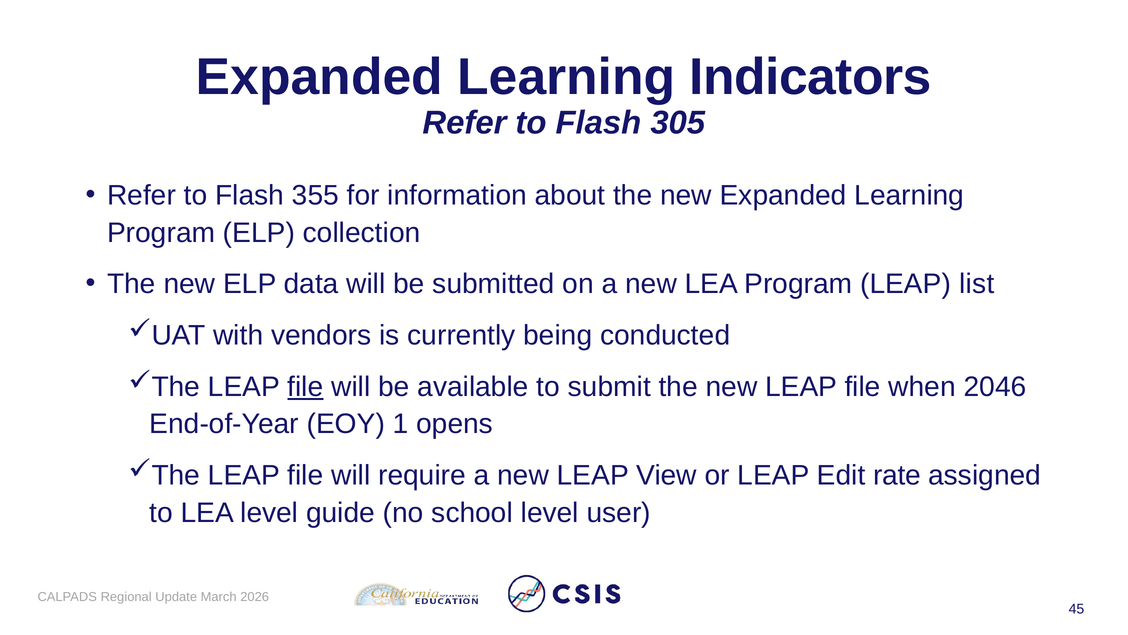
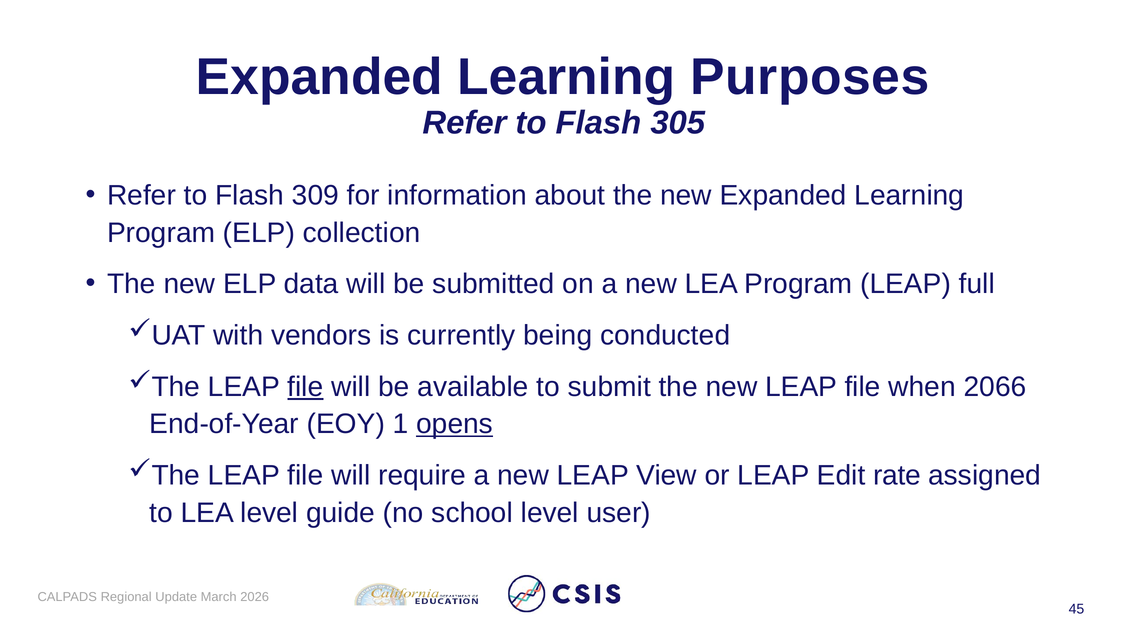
Indicators: Indicators -> Purposes (810, 77)
355: 355 -> 309 (315, 195)
list: list -> full (977, 284)
2046: 2046 -> 2066 (995, 387)
opens underline: none -> present (455, 424)
